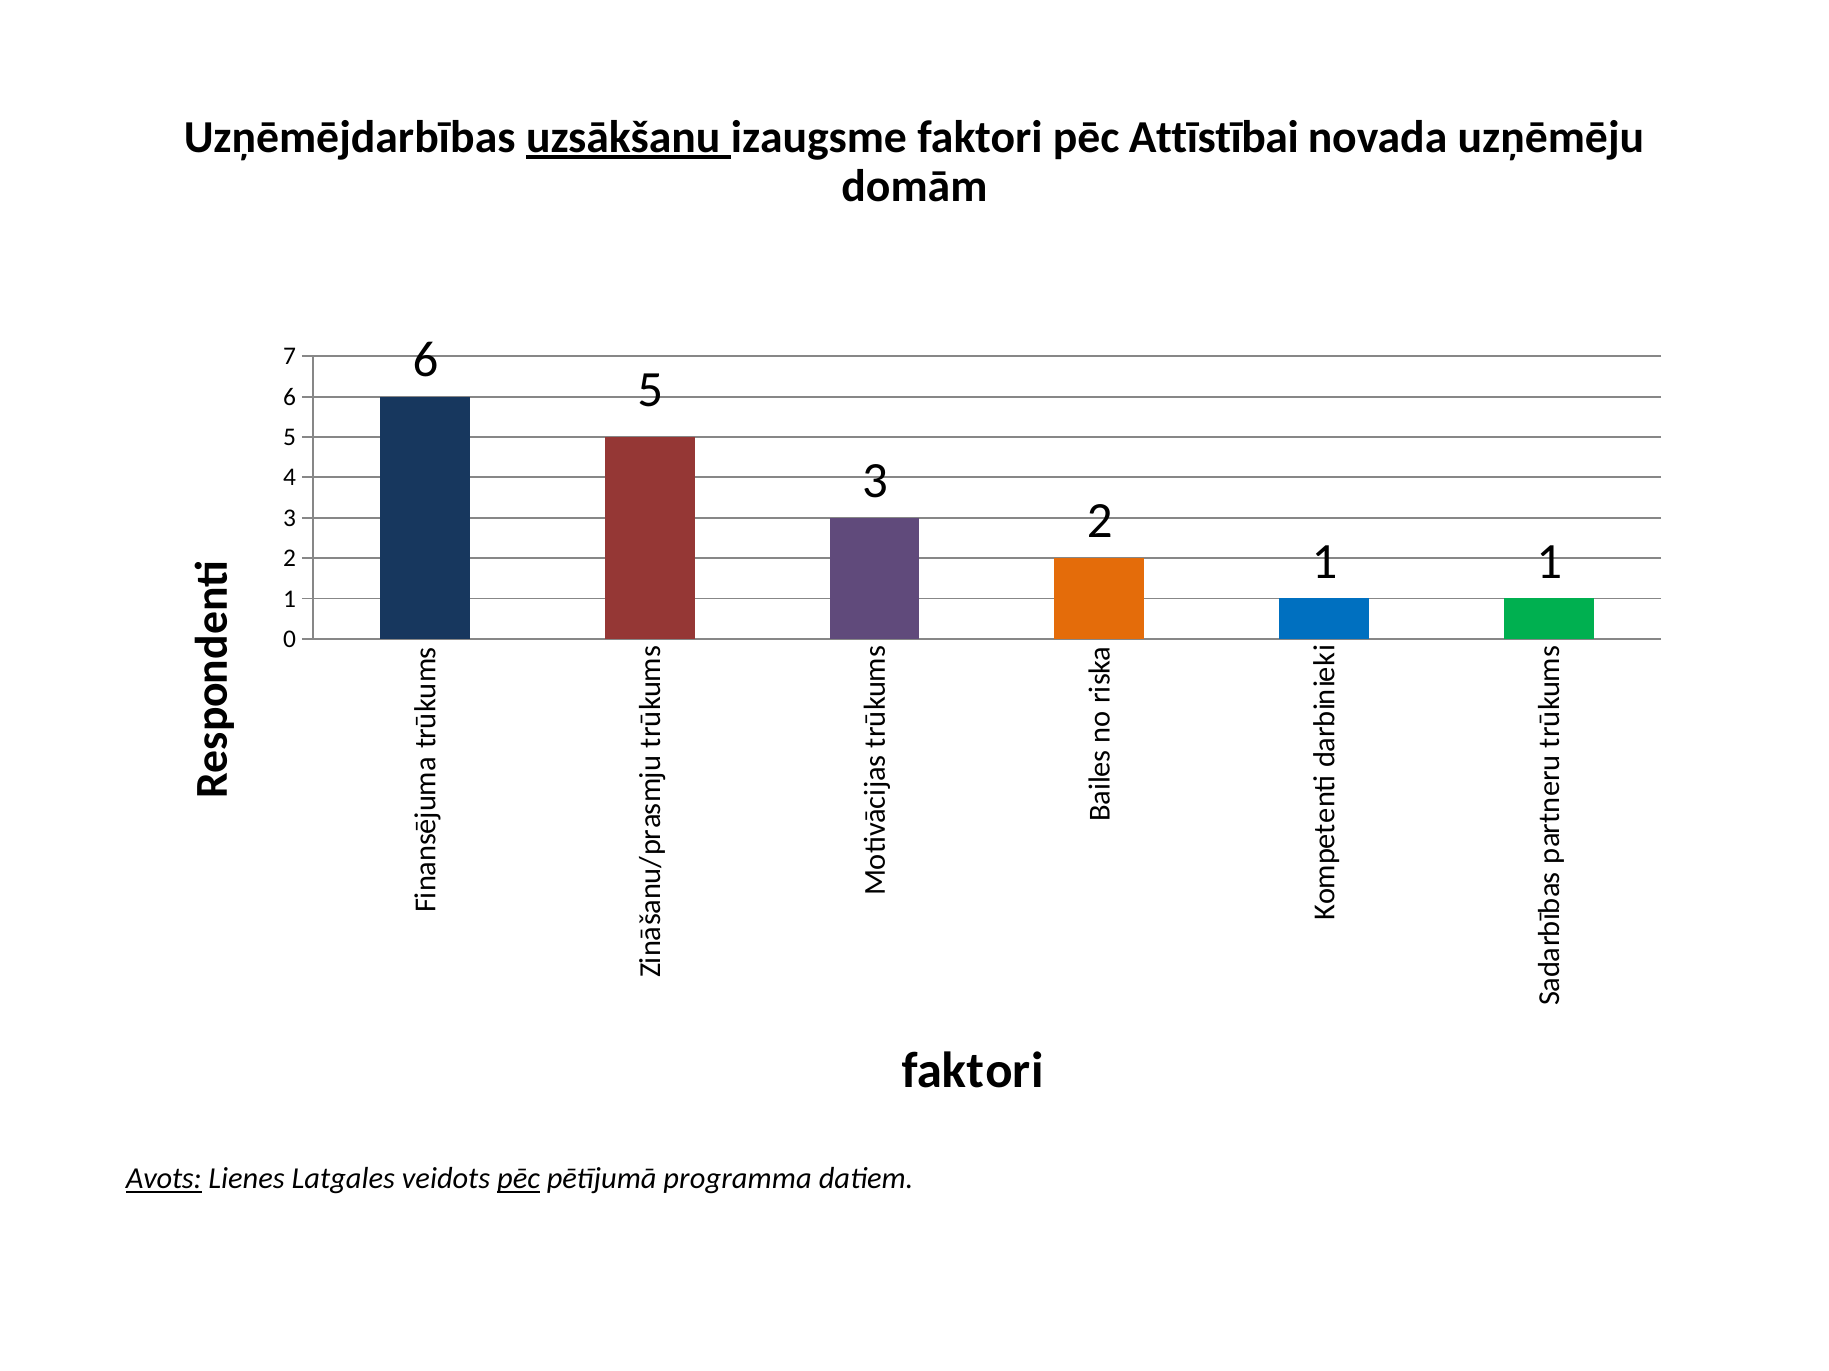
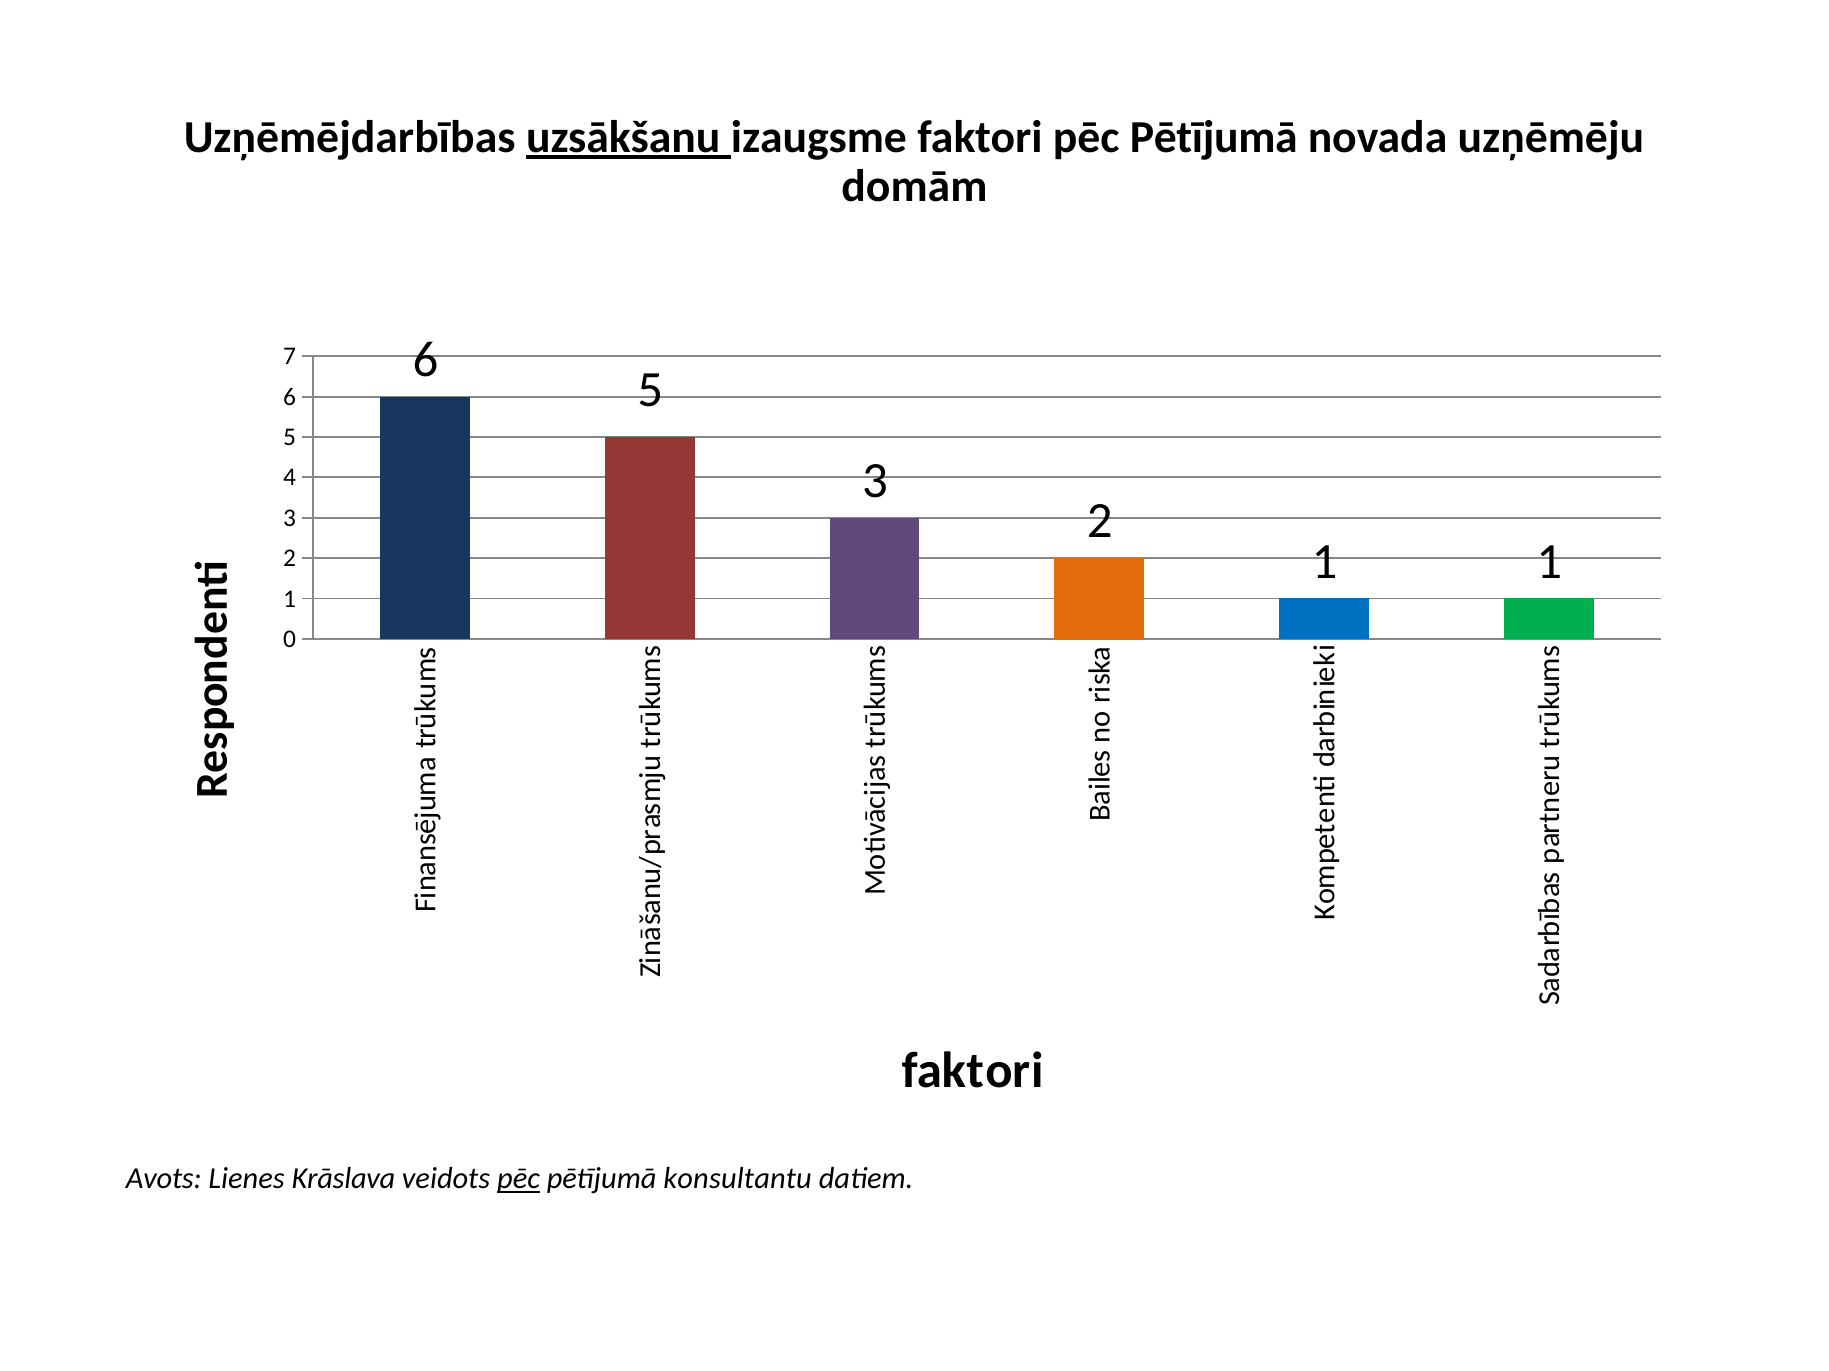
faktori pēc Attīstībai: Attīstībai -> Pētījumā (1214, 137)
Avots underline: present -> none (164, 1179)
Latgales: Latgales -> Krāslava (343, 1179)
programma: programma -> konsultantu (738, 1179)
